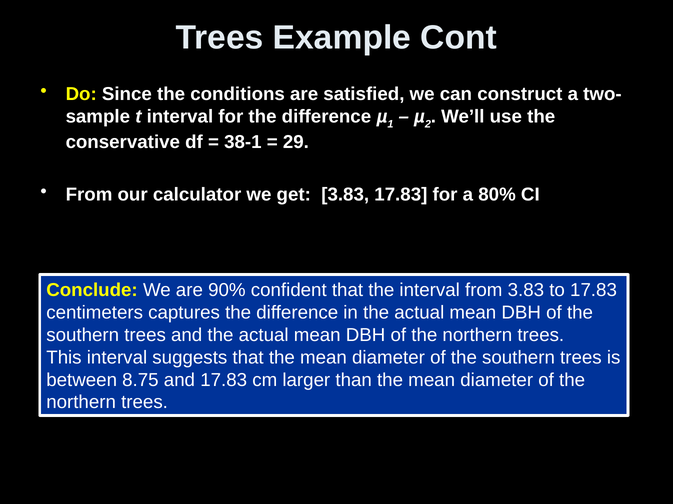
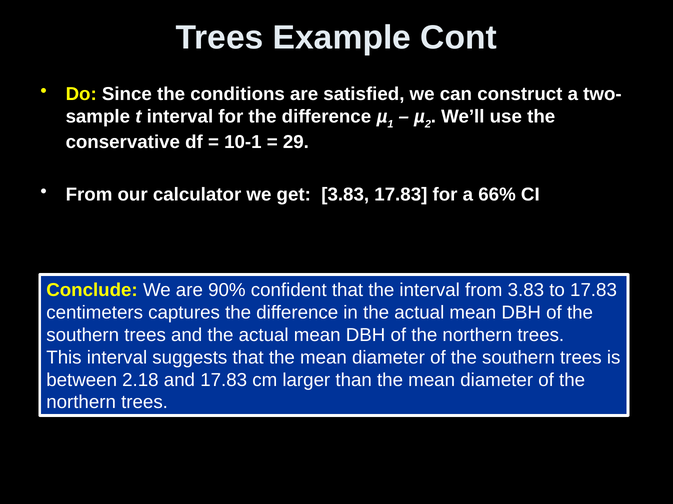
38-1: 38-1 -> 10-1 (243, 142)
80%: 80% -> 66% (497, 195)
8.75: 8.75 -> 2.18 (140, 380)
